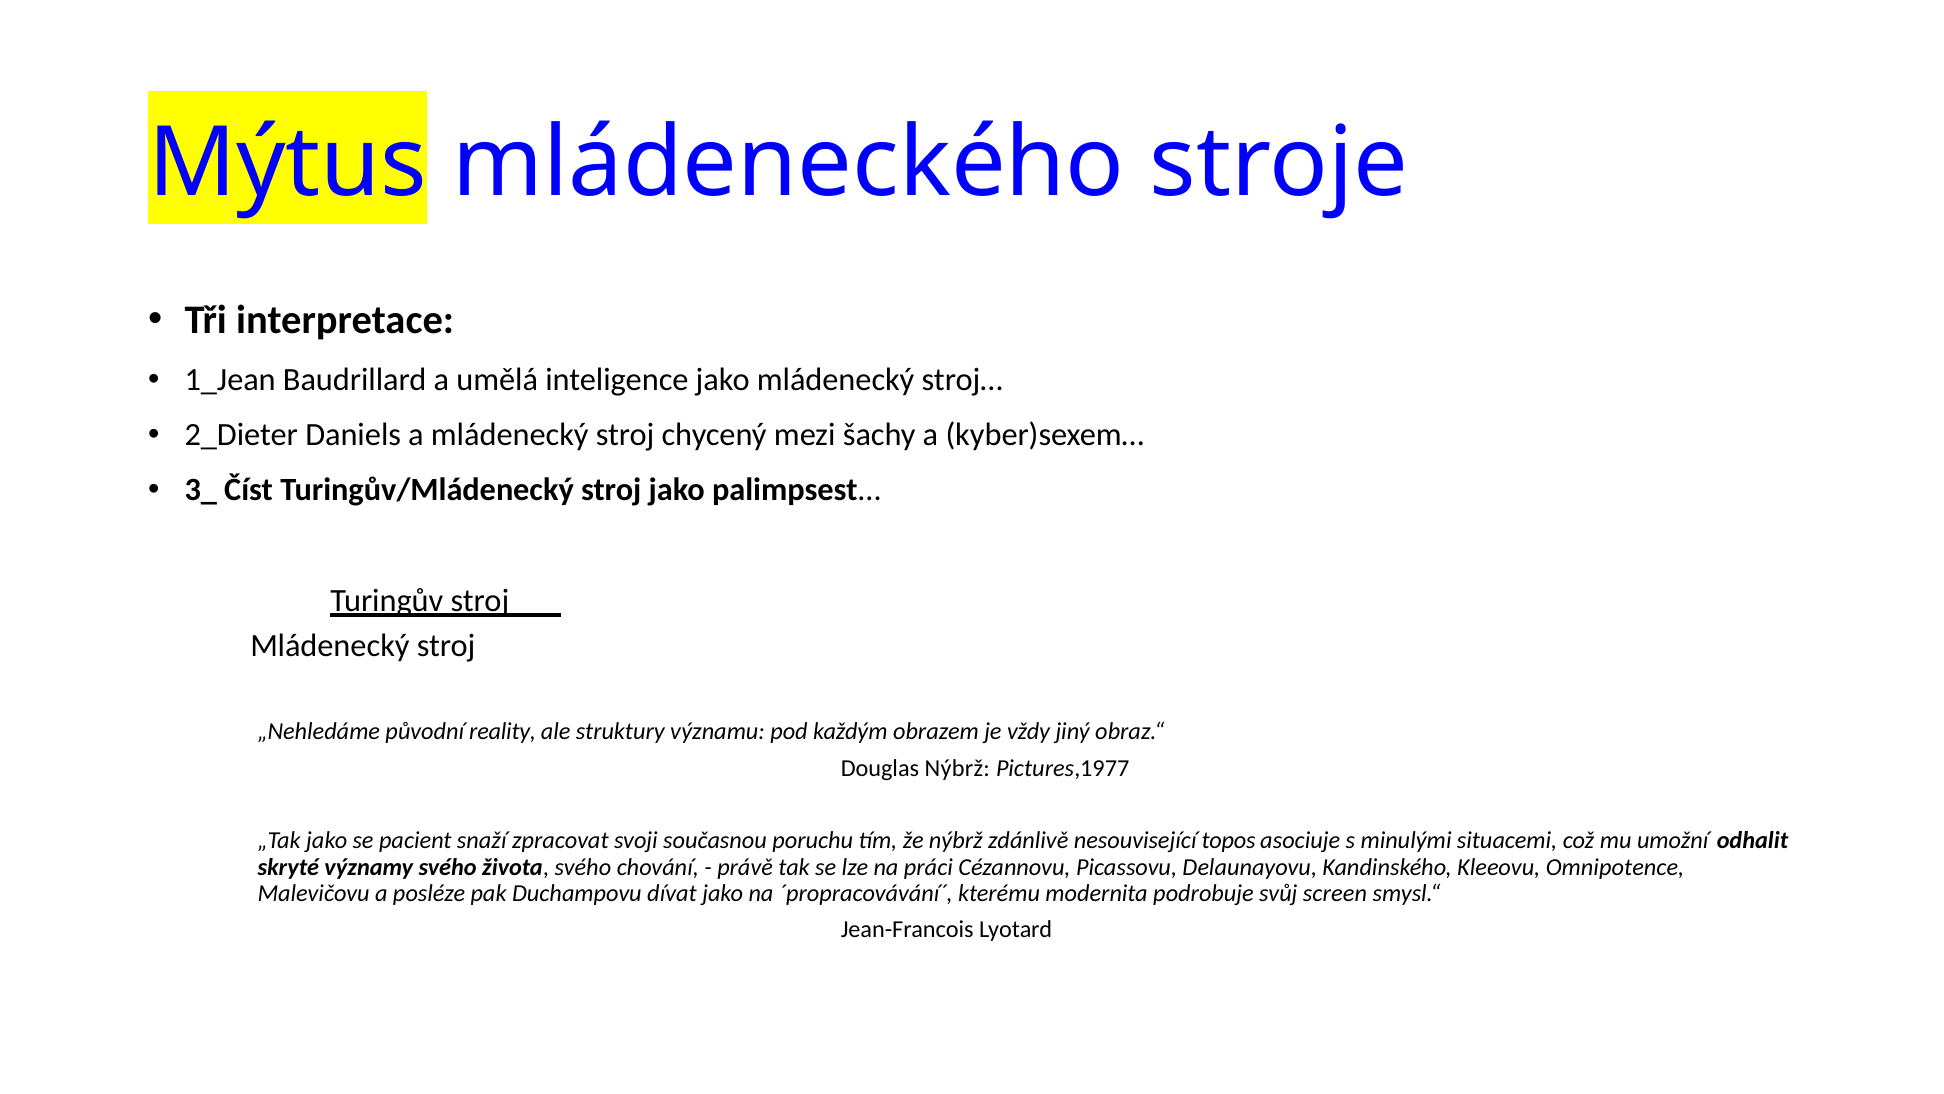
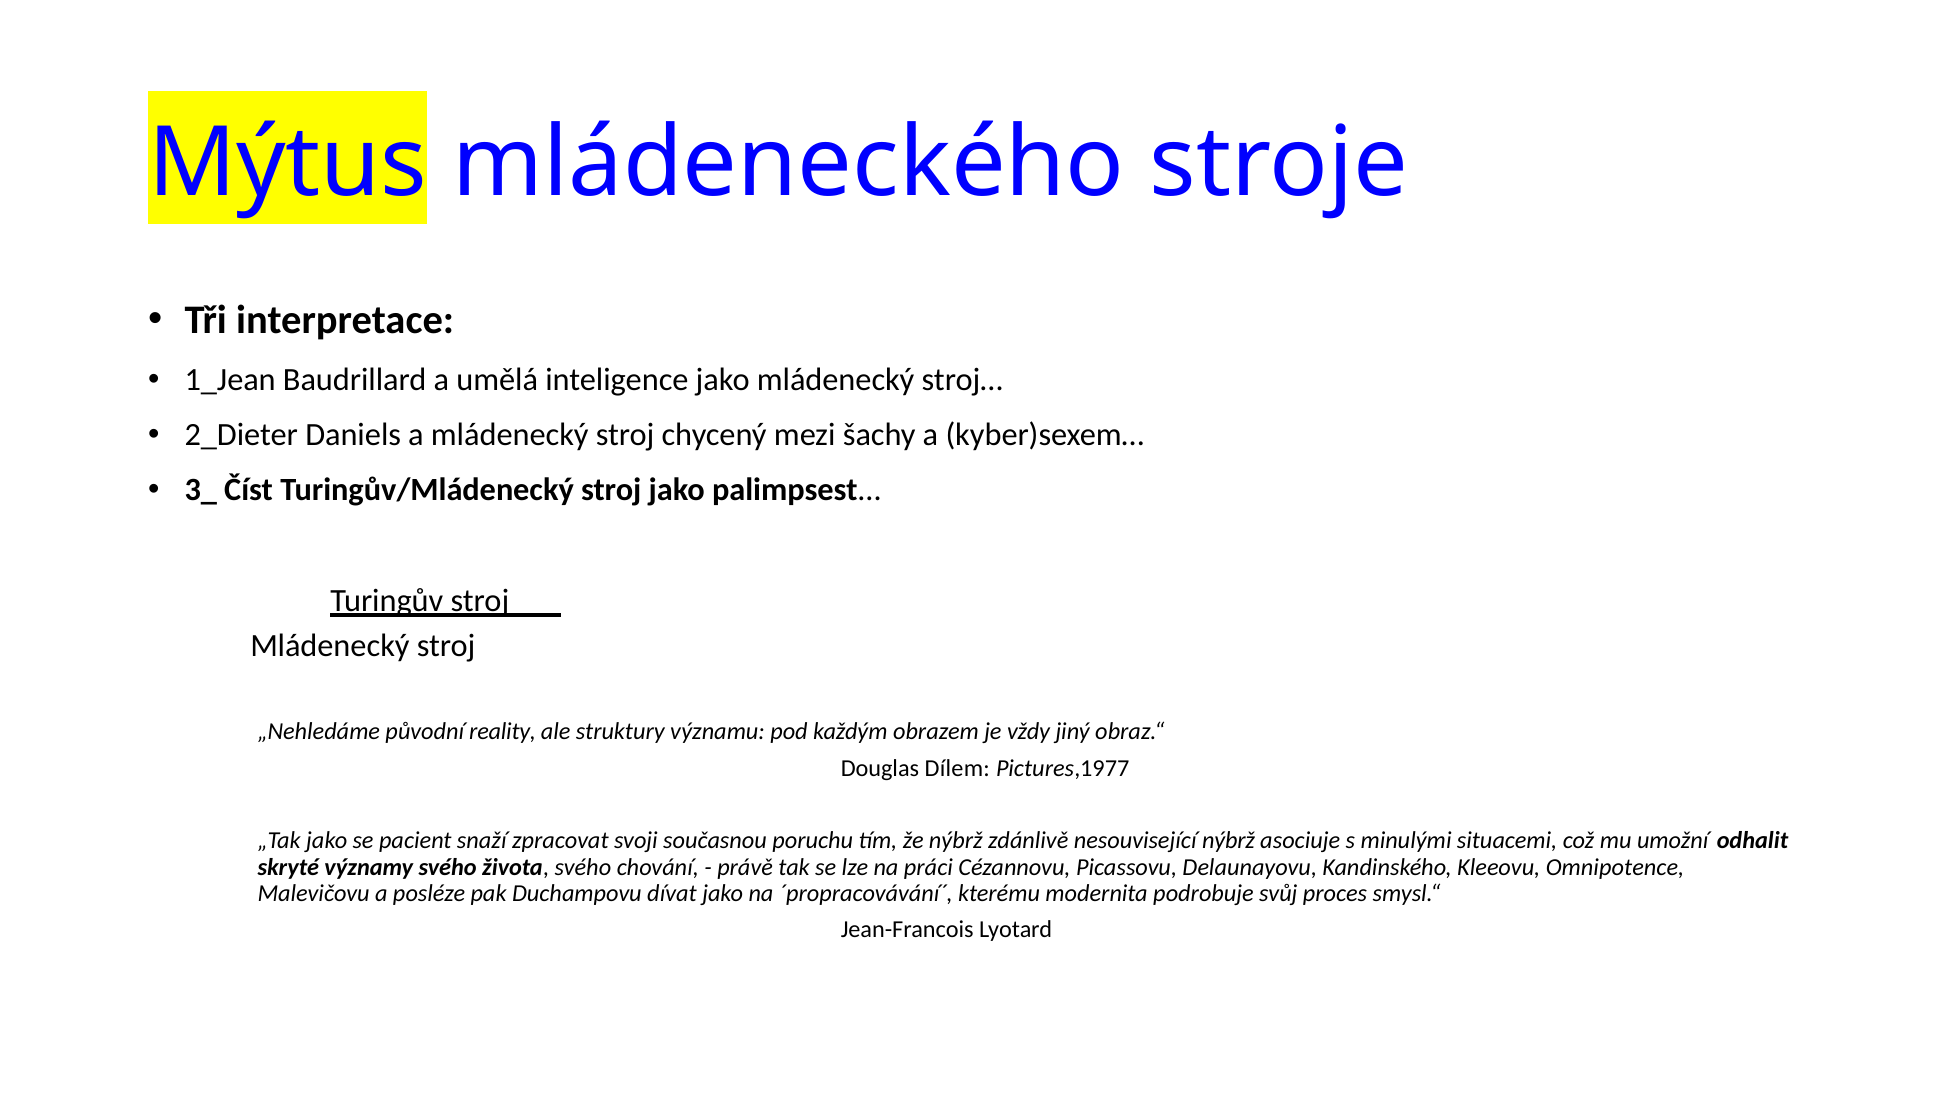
Douglas Nýbrž: Nýbrž -> Dílem (957, 768)
nesouvisející topos: topos -> nýbrž (1229, 840)
screen: screen -> proces (1335, 893)
